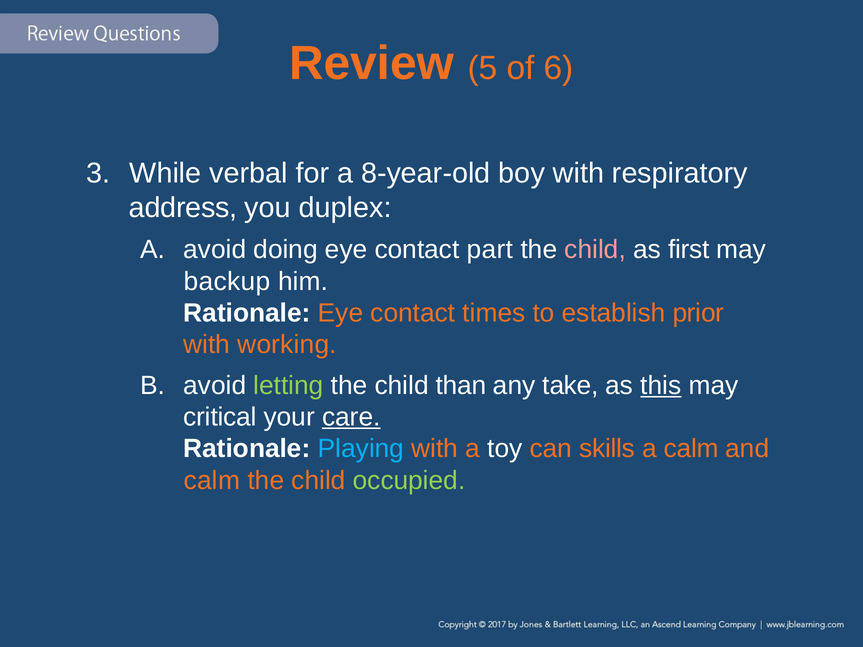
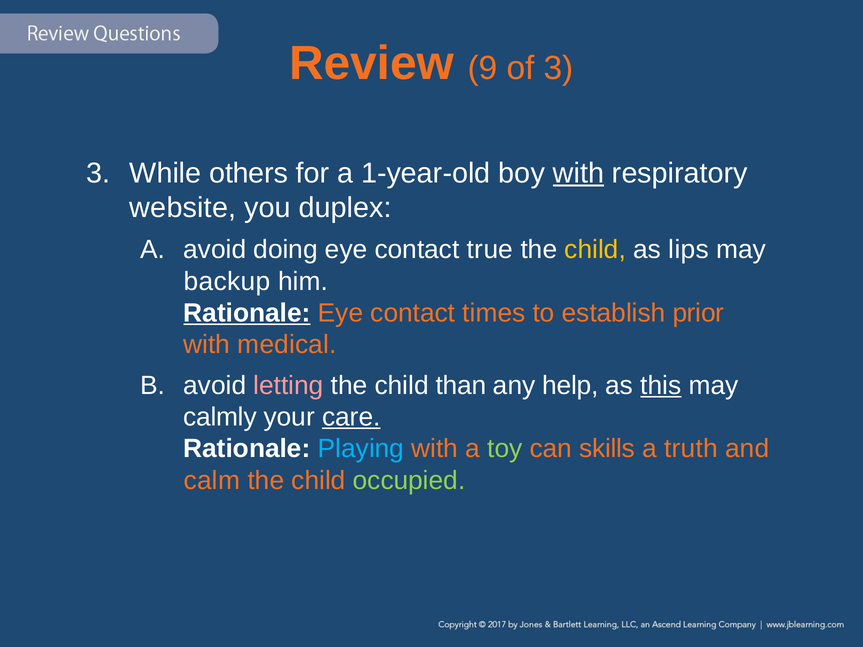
5: 5 -> 9 (482, 68)
of 6: 6 -> 3 (559, 68)
verbal: verbal -> others (249, 173)
8-year-old: 8-year-old -> 1-year-old (426, 173)
with underline: none -> present (578, 173)
address: address -> website (183, 208)
part: part -> true (490, 250)
child colour: pink -> yellow (595, 250)
first: first -> lips (689, 250)
Rationale underline: none -> present (247, 313)
working: working -> medical (287, 345)
letting colour: light green -> pink (289, 386)
take: take -> help (571, 386)
critical: critical -> calmly (220, 417)
toy colour: white -> light green (505, 449)
a calm: calm -> truth (691, 449)
